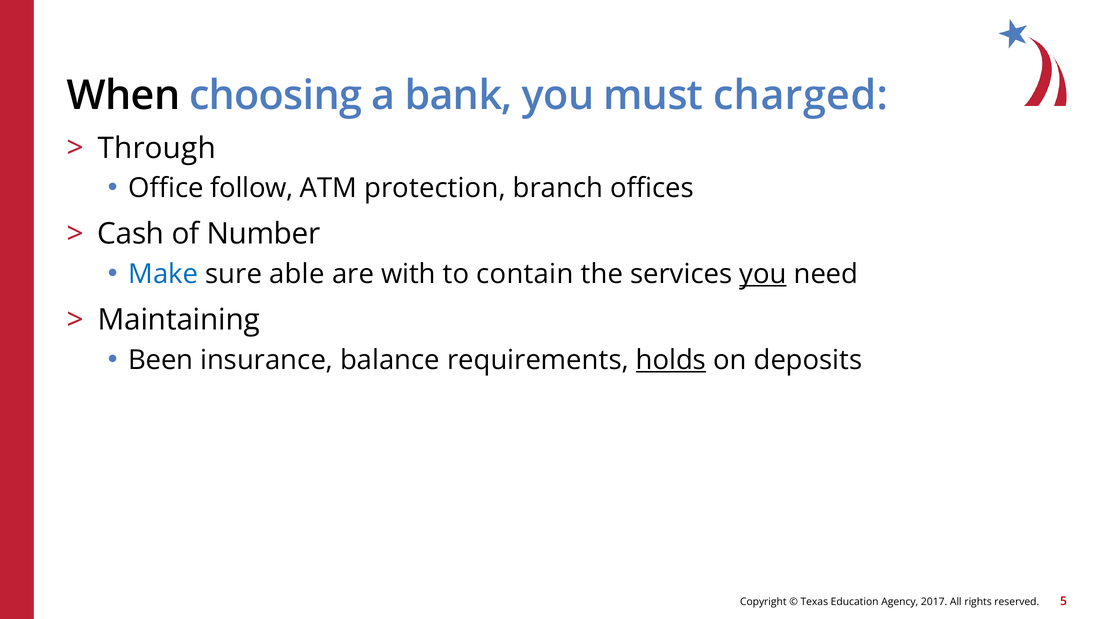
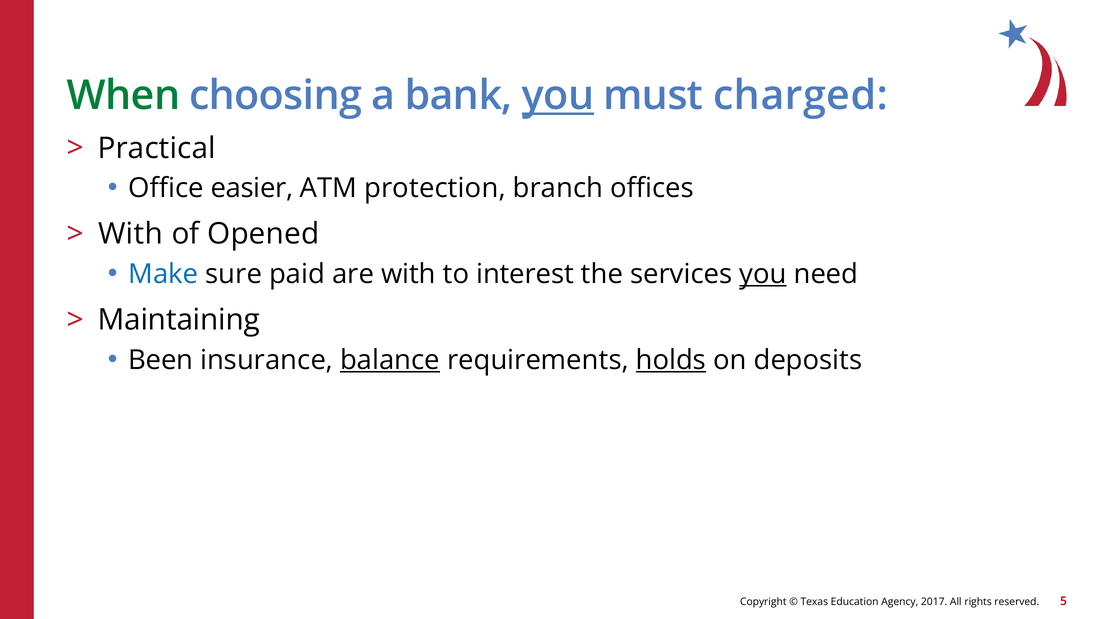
When colour: black -> green (124, 96)
you underline: none -> present (558, 96)
Through: Through -> Practical (157, 148)
follow: follow -> easier (252, 188)
Cash: Cash -> With (130, 234)
Number: Number -> Opened (263, 234)
able: able -> paid (297, 274)
contain: contain -> interest (525, 274)
balance underline: none -> present (390, 360)
